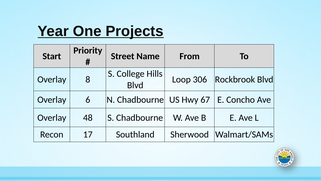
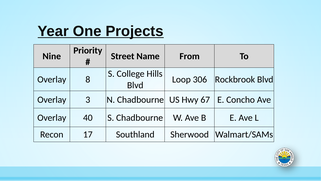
Start: Start -> Nine (52, 56)
6: 6 -> 3 (88, 99)
48: 48 -> 40 (88, 117)
